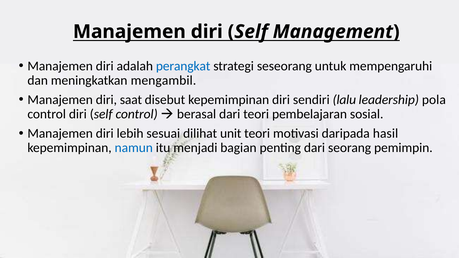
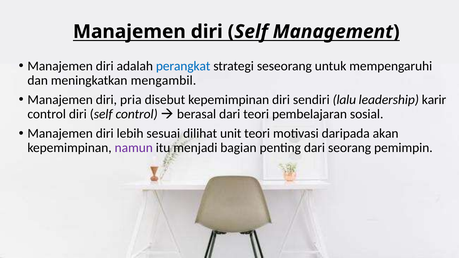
saat: saat -> pria (131, 100)
pola: pola -> karir (434, 100)
hasil: hasil -> akan (386, 134)
namun colour: blue -> purple (134, 148)
